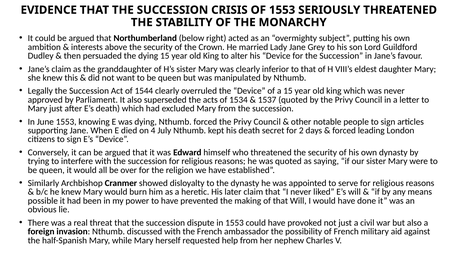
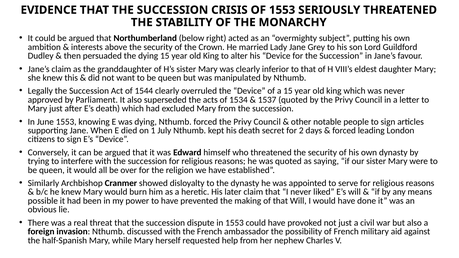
4: 4 -> 1 (153, 131)
